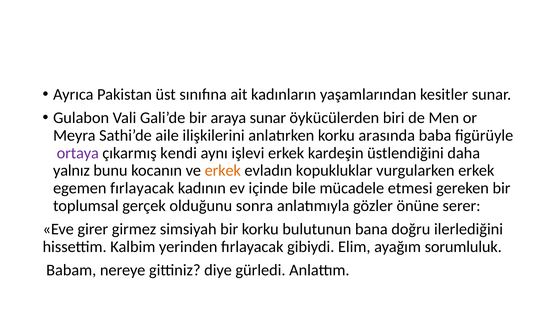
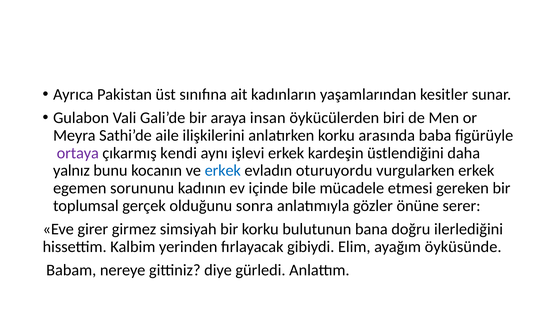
araya sunar: sunar -> insan (268, 118)
erkek colour: orange -> blue (223, 171)
kopukluklar: kopukluklar -> oturuyordu (334, 171)
egemen fırlayacak: fırlayacak -> sorununu (142, 188)
sorumluluk: sorumluluk -> öyküsünde (463, 247)
